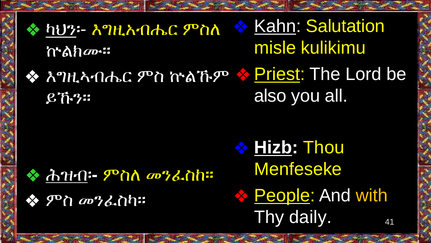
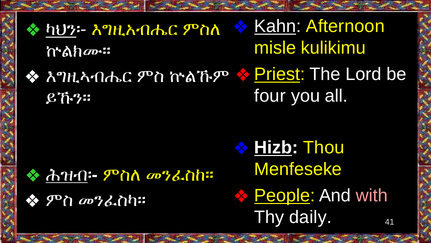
Salutation: Salutation -> Afternoon (345, 26)
also: also -> four (270, 96)
with colour: yellow -> pink (372, 195)
